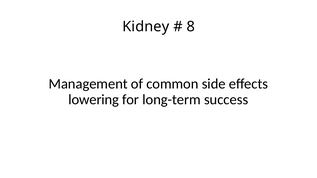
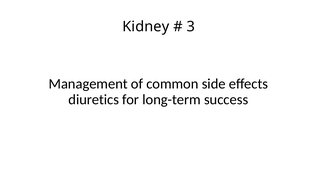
8: 8 -> 3 (191, 27)
lowering: lowering -> diuretics (94, 100)
